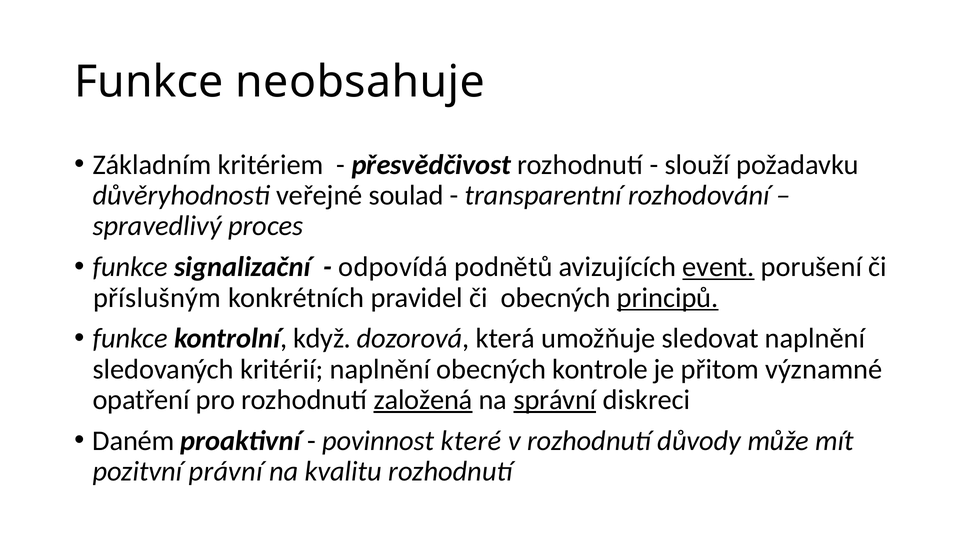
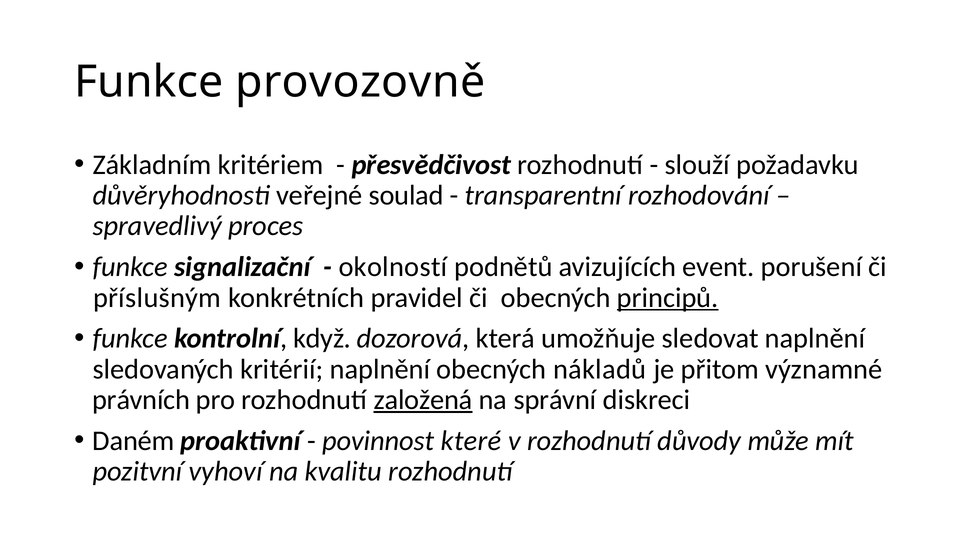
neobsahuje: neobsahuje -> provozovně (360, 82)
odpovídá: odpovídá -> okolností (393, 267)
event underline: present -> none (718, 267)
kontrole: kontrole -> nákladů (600, 369)
opatření: opatření -> právních (141, 400)
správní underline: present -> none (555, 400)
právní: právní -> vyhoví (226, 472)
